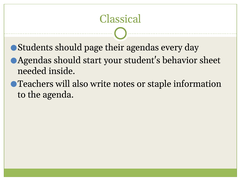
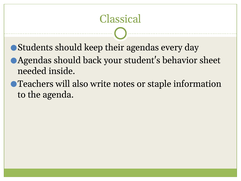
page: page -> keep (94, 48)
start: start -> back (92, 60)
